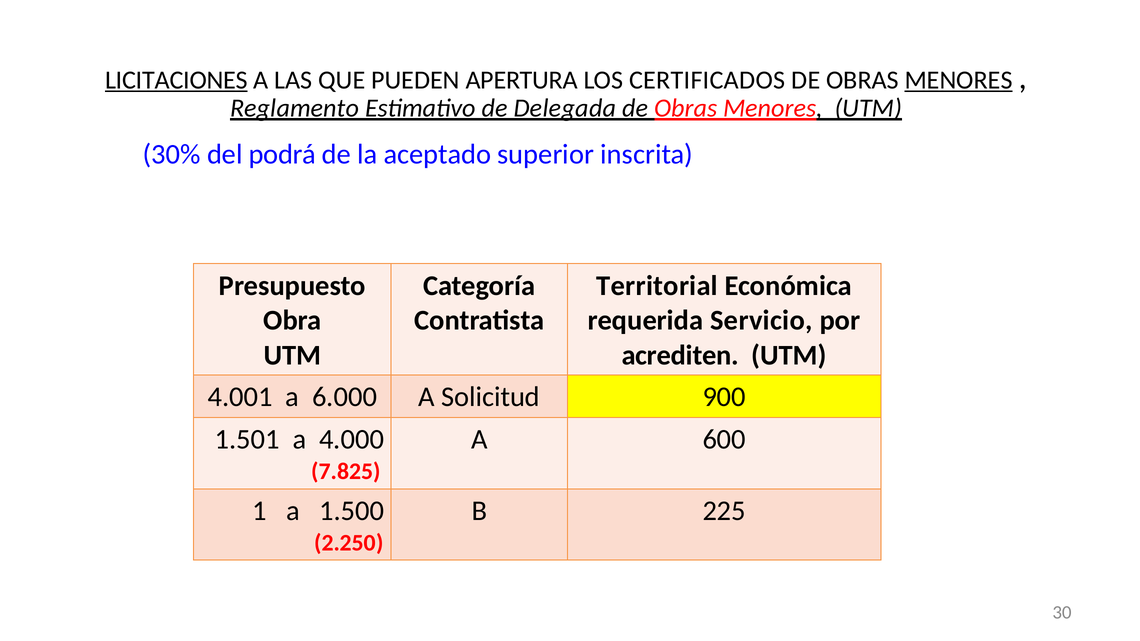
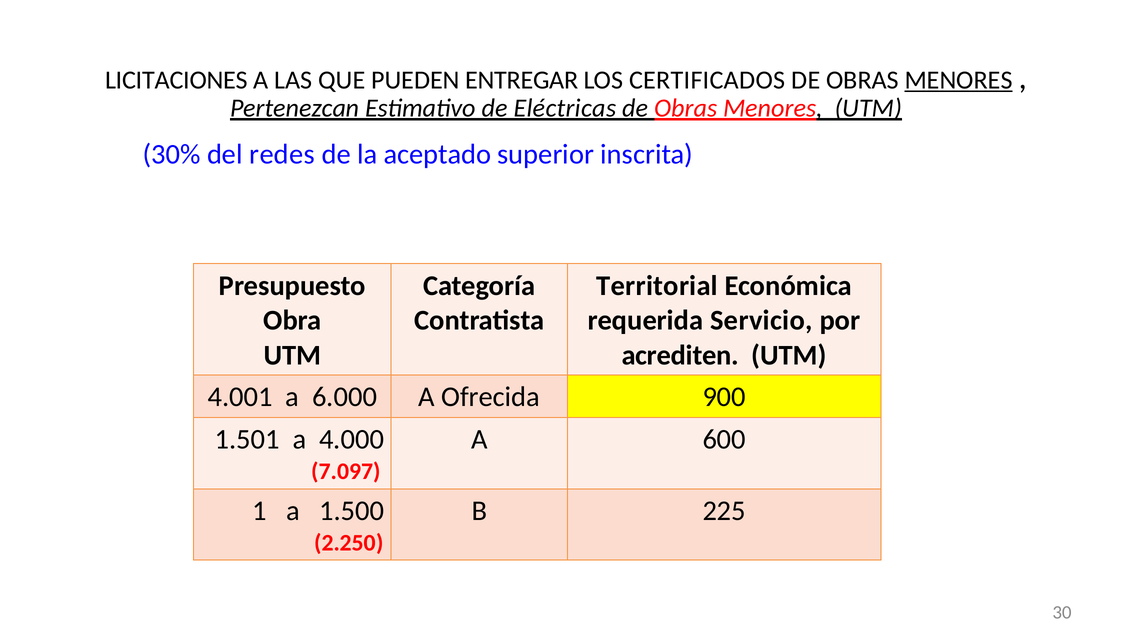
LICITACIONES underline: present -> none (176, 80)
APERTURA: APERTURA -> ENTREGAR (522, 80)
Reglamento: Reglamento -> Pertenezcan (295, 108)
Delegada: Delegada -> Eléctricas (565, 108)
podrá: podrá -> redes (282, 154)
Solicitud: Solicitud -> Ofrecida (491, 397)
7.825: 7.825 -> 7.097 (346, 472)
